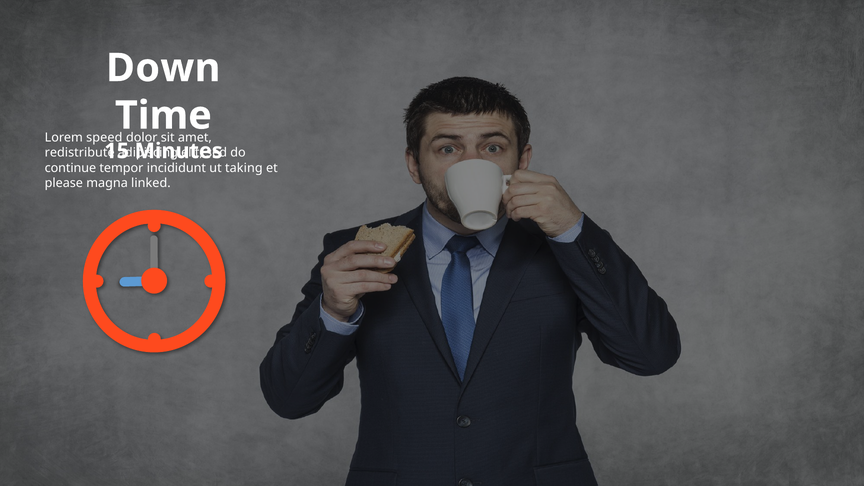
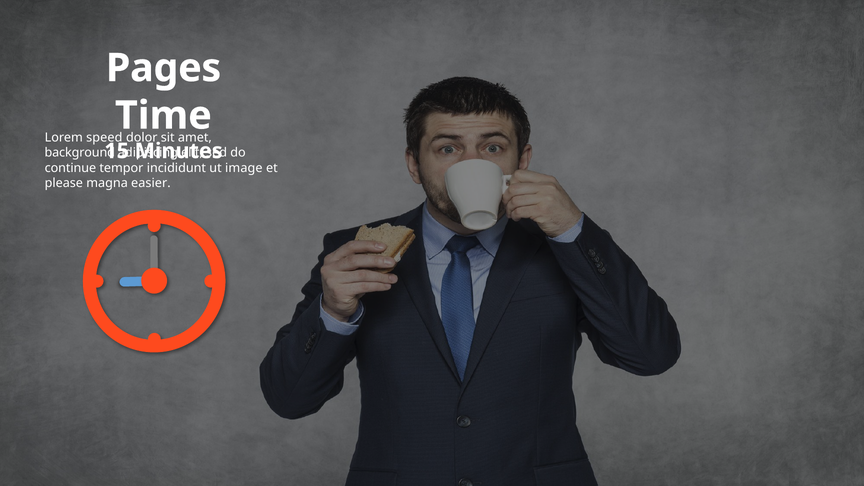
Down: Down -> Pages (164, 68)
redistribute: redistribute -> background (80, 153)
taking: taking -> image (244, 168)
linked: linked -> easier (151, 183)
